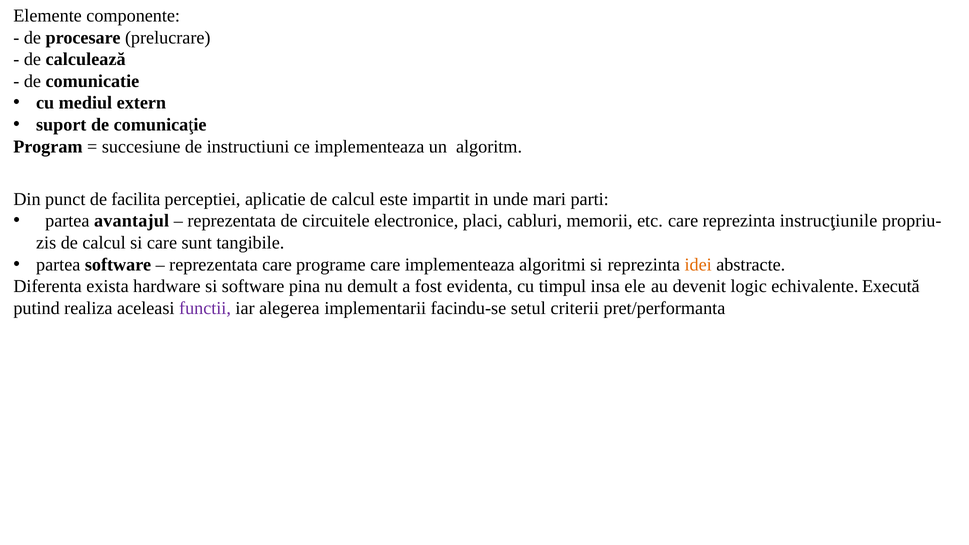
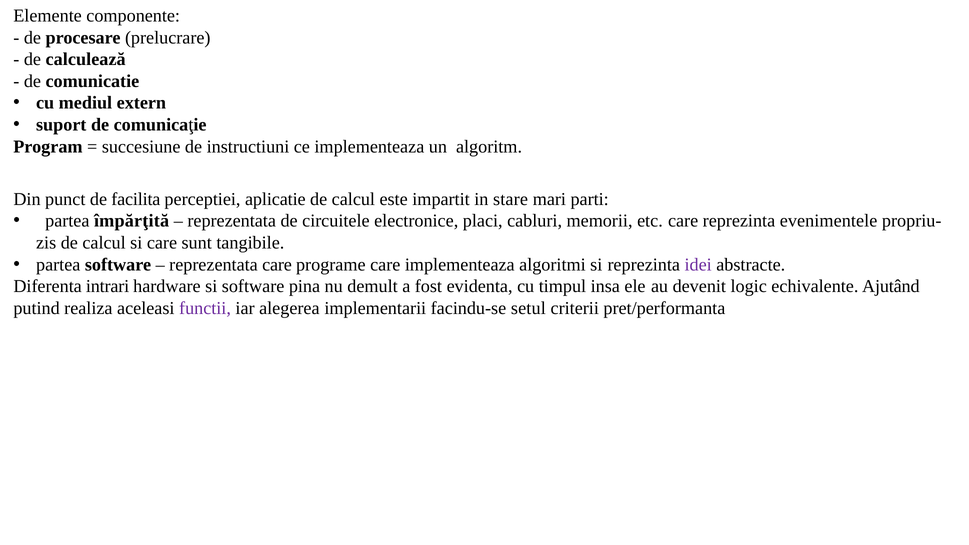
unde: unde -> stare (511, 199)
avantajul: avantajul -> împărţită (132, 221)
instrucţiunile: instrucţiunile -> evenimentele (829, 221)
idei colour: orange -> purple (698, 265)
exista: exista -> intrari (108, 286)
Execută: Execută -> Ajutând (891, 286)
